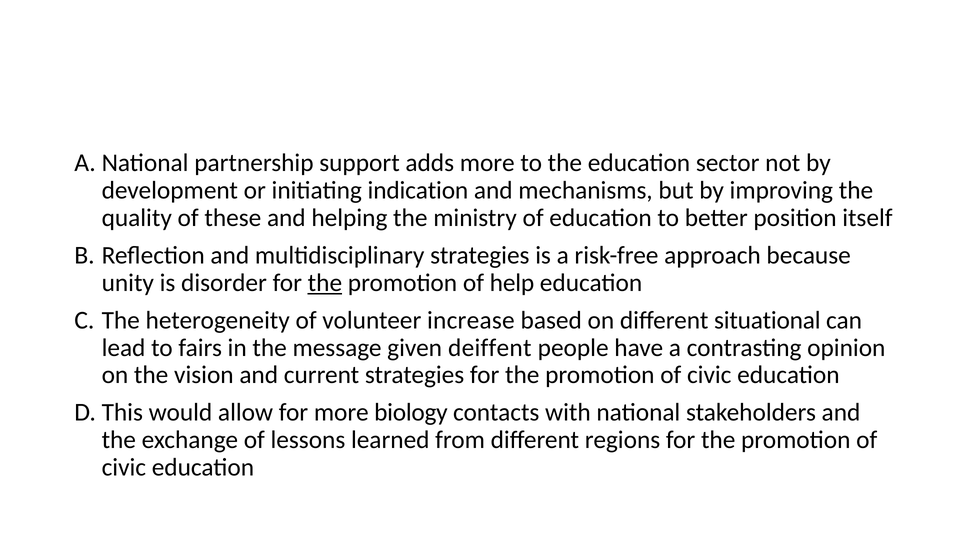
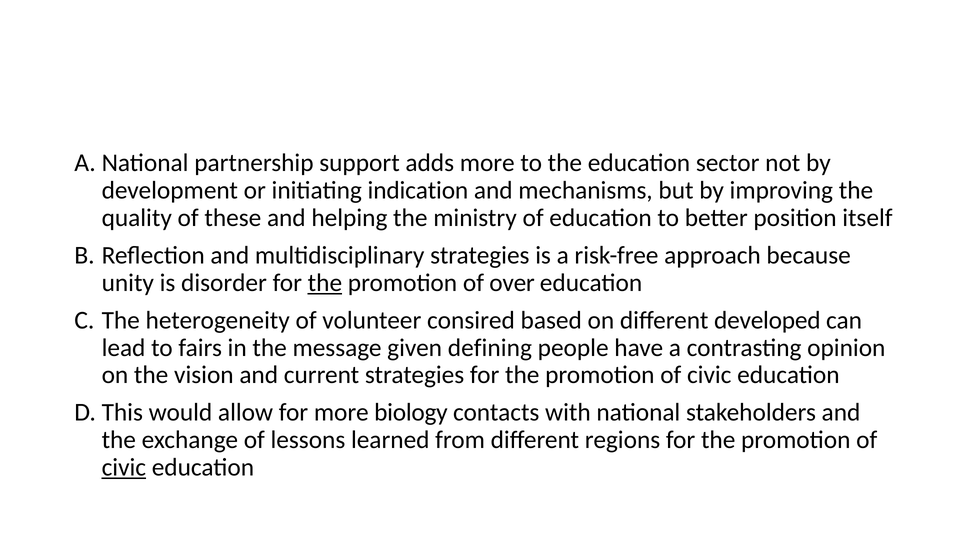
help: help -> over (512, 283)
increase: increase -> consired (471, 320)
situational: situational -> developed (767, 320)
deiffent: deiffent -> defining (490, 348)
civic underline: none -> present (124, 467)
